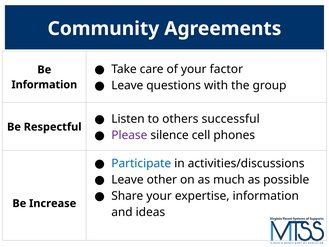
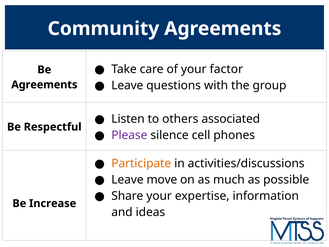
Information: Information -> Agreements (44, 85)
successful: successful -> associated (231, 119)
Participate colour: blue -> orange (141, 163)
other: other -> move (162, 180)
